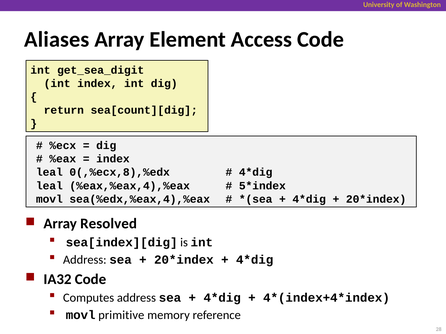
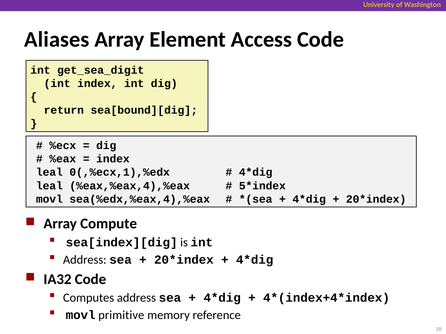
sea[count][dig: sea[count][dig -> sea[bound][dig (144, 110)
0(,%ecx,8),%edx: 0(,%ecx,8),%edx -> 0(,%ecx,1),%edx (120, 173)
Resolved: Resolved -> Compute (109, 224)
